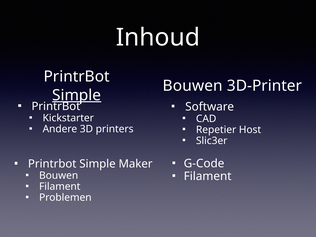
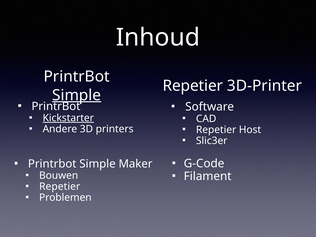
Bouwen: Bouwen -> Repetier (193, 86)
Kickstarter underline: none -> present (68, 118)
Filament: Filament -> Repetier (60, 187)
